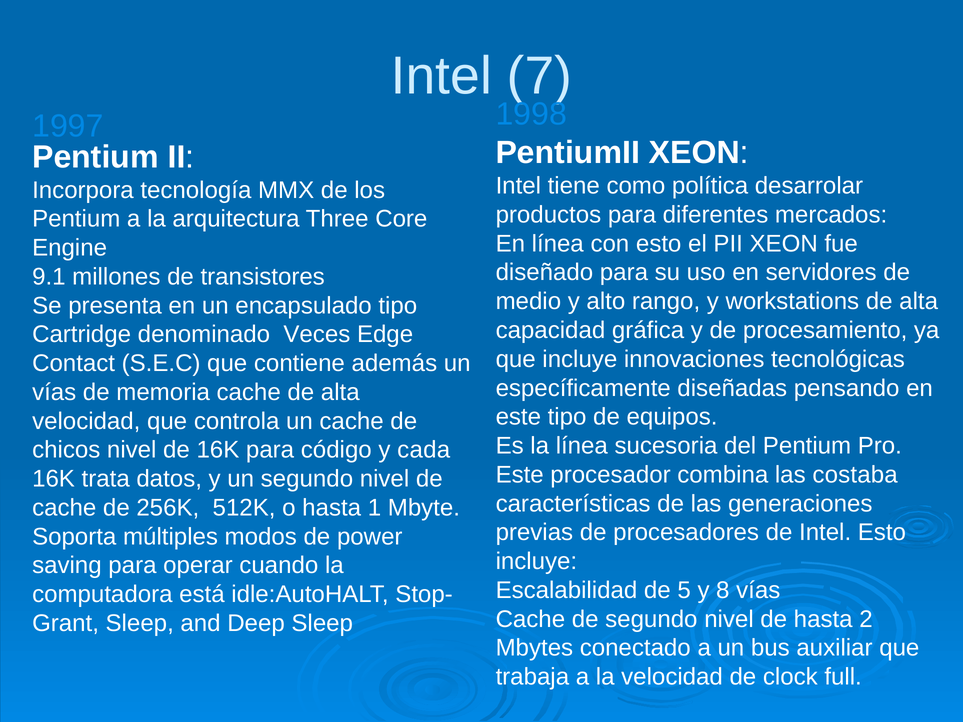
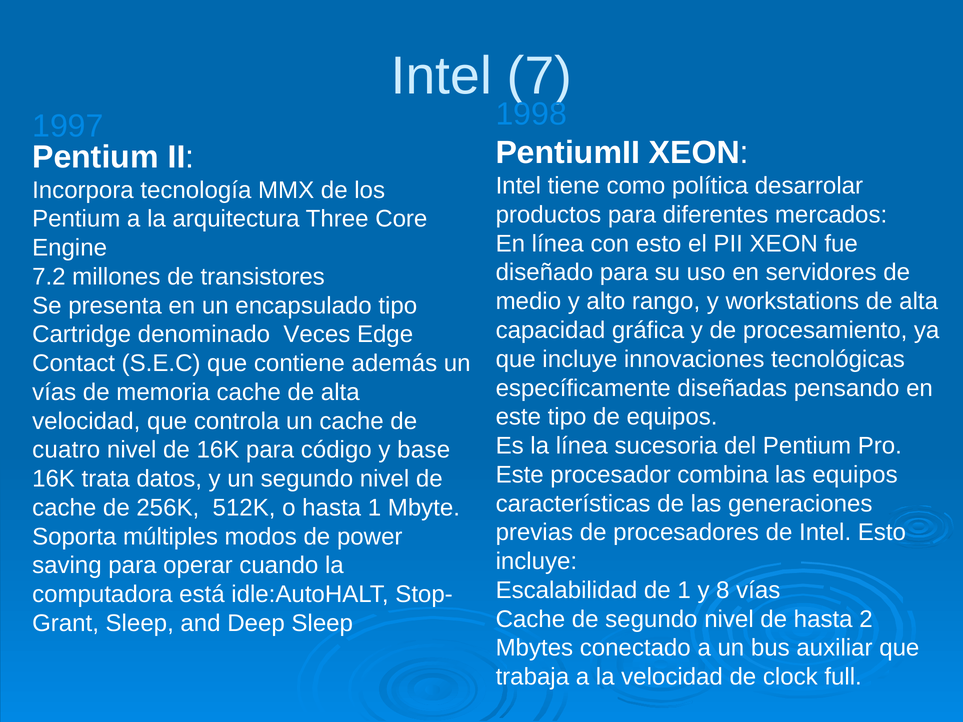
9.1: 9.1 -> 7.2 (49, 277)
chicos: chicos -> cuatro (66, 450)
cada: cada -> base (424, 450)
las costaba: costaba -> equipos (855, 475)
de 5: 5 -> 1 (684, 590)
